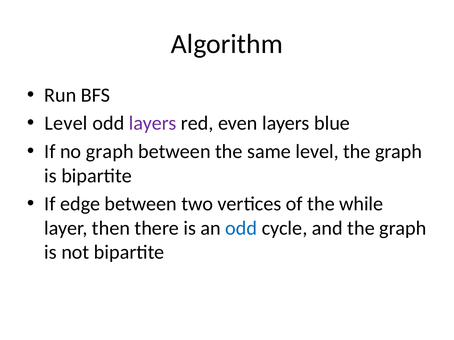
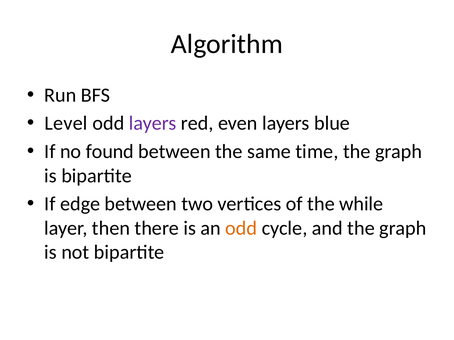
no graph: graph -> found (110, 152)
same level: level -> time (317, 152)
odd colour: blue -> orange (241, 228)
